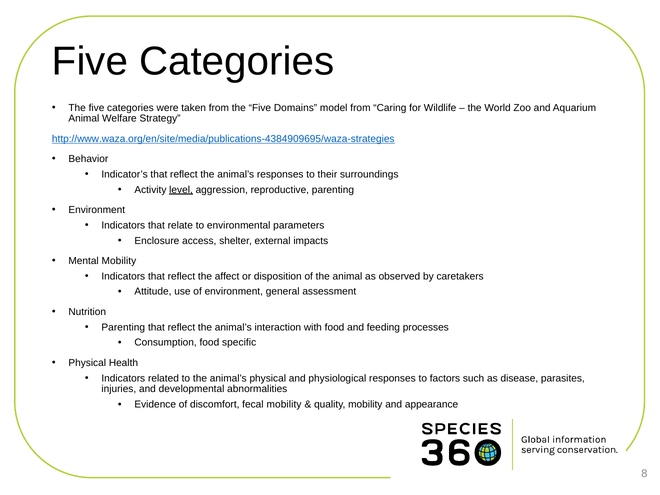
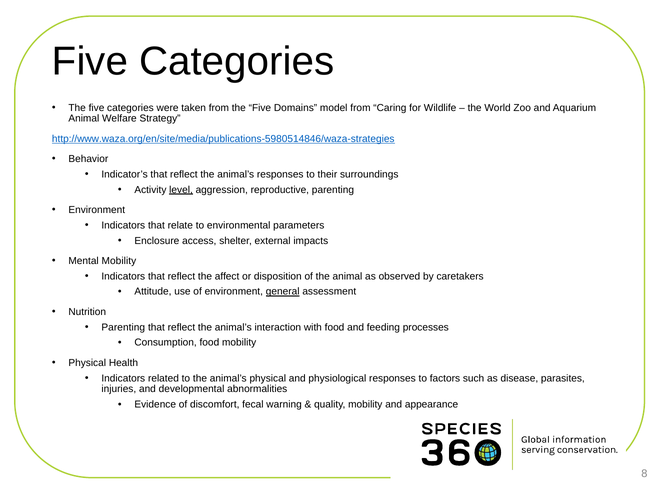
http://www.waza.org/en/site/media/publications-4384909695/waza-strategies: http://www.waza.org/en/site/media/publications-4384909695/waza-strategies -> http://www.waza.org/en/site/media/publications-5980514846/waza-strategies (223, 139)
general underline: none -> present (283, 292)
food specific: specific -> mobility (239, 343)
fecal mobility: mobility -> warning (284, 405)
